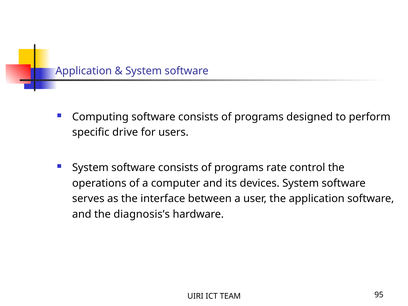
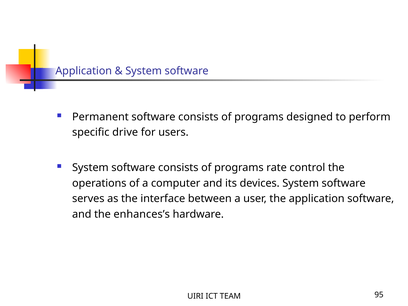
Computing: Computing -> Permanent (100, 117)
diagnosis’s: diagnosis’s -> enhances’s (142, 214)
